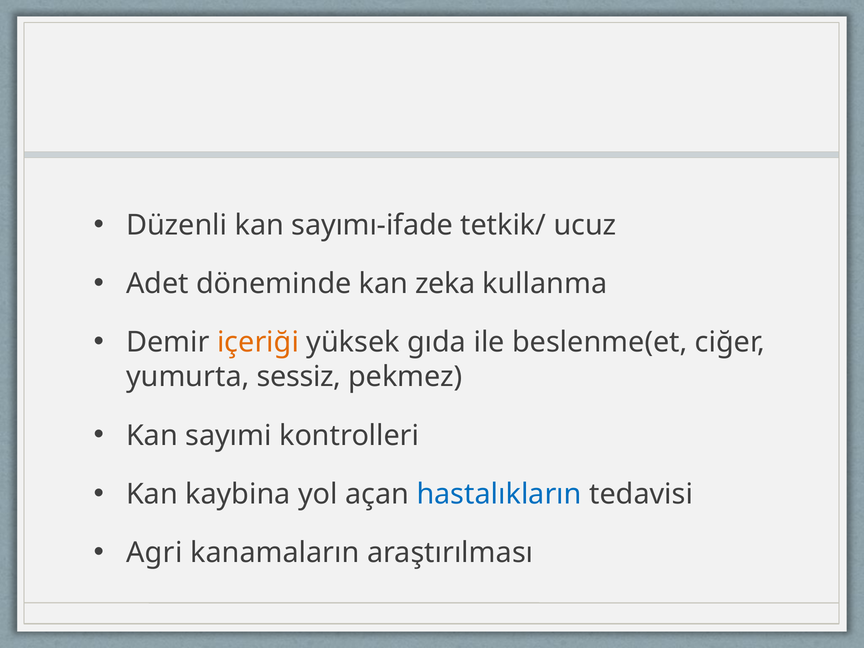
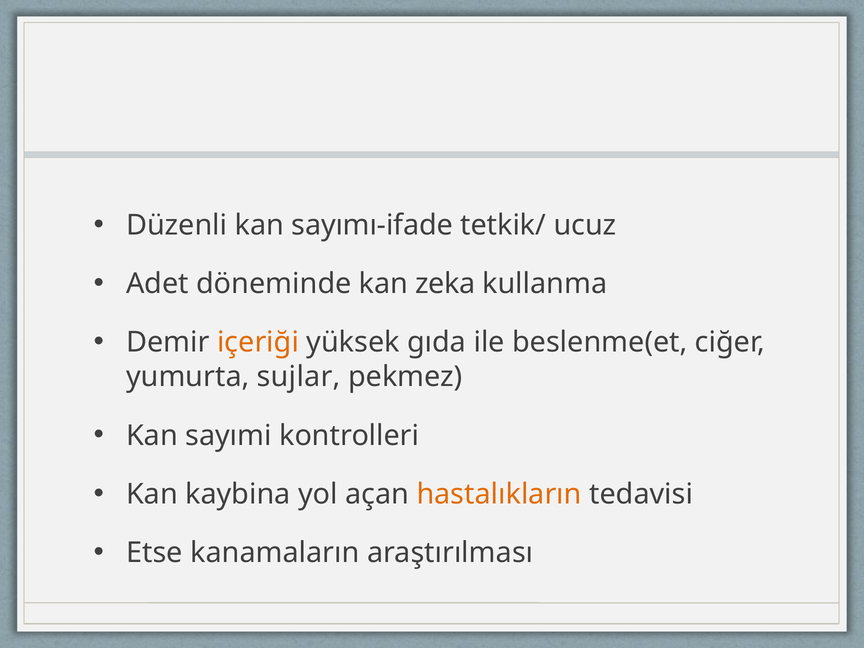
sessiz: sessiz -> sujlar (299, 377)
hastalıkların colour: blue -> orange (499, 494)
Agri: Agri -> Etse (154, 553)
